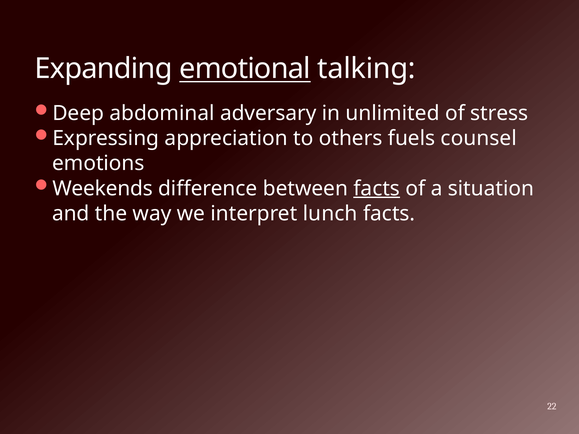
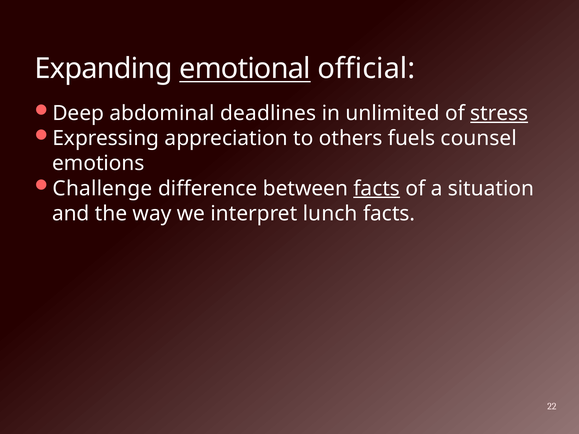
talking: talking -> official (366, 69)
adversary: adversary -> deadlines (268, 113)
stress underline: none -> present (499, 113)
Weekends: Weekends -> Challenge (102, 189)
